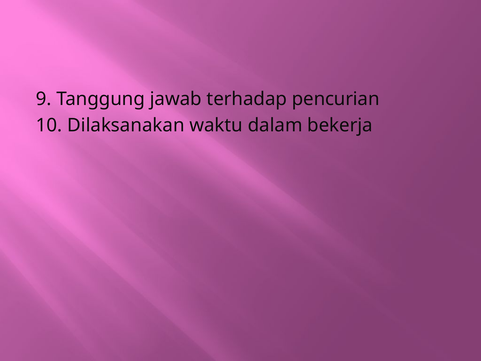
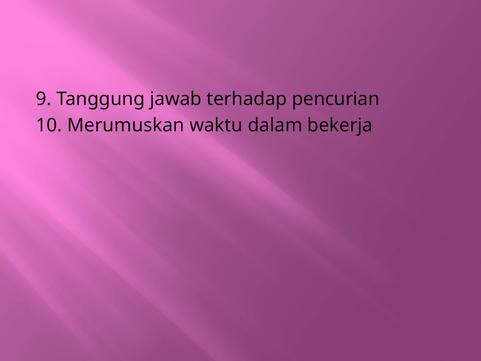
Dilaksanakan: Dilaksanakan -> Merumuskan (126, 125)
